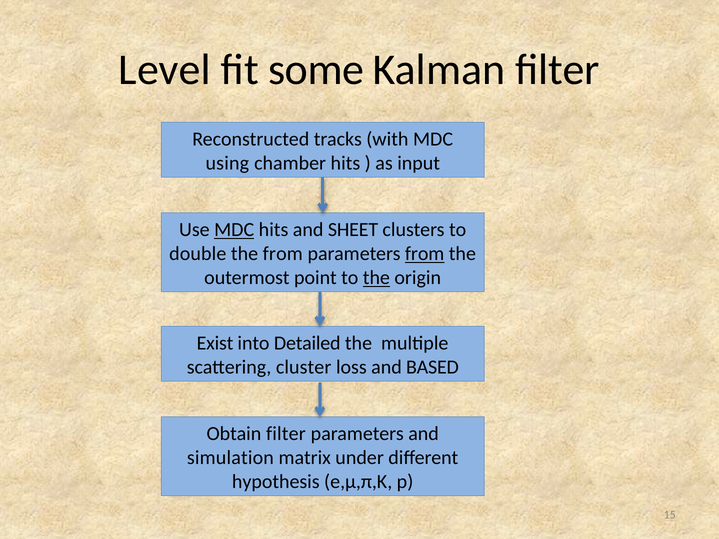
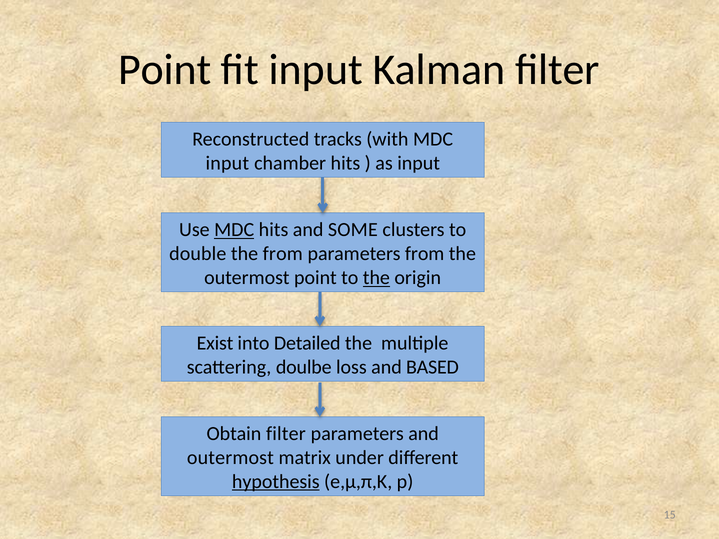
Level: Level -> Point (165, 70)
fit some: some -> input (316, 70)
using: using -> input (227, 163)
SHEET: SHEET -> SOME (353, 230)
from underline: present -> none (425, 254)
cluster: cluster -> doulbe (304, 367)
simulation: simulation -> outermost (230, 458)
hypothesis underline: none -> present (276, 482)
